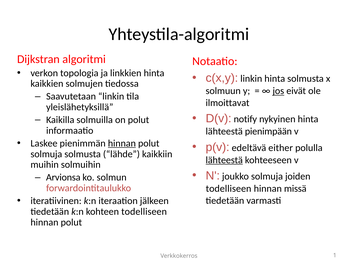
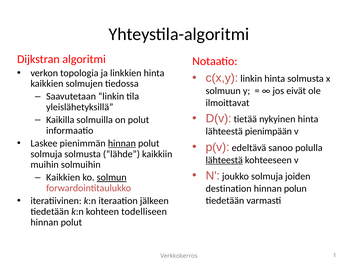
jos underline: present -> none (278, 91)
notify: notify -> tietää (245, 119)
either: either -> sanoo (281, 148)
Arvionsa: Arvionsa -> Kaikkien (63, 178)
solmun underline: none -> present (112, 178)
todelliseen: todelliseen -> destination (229, 189)
missä: missä -> polun (295, 189)
